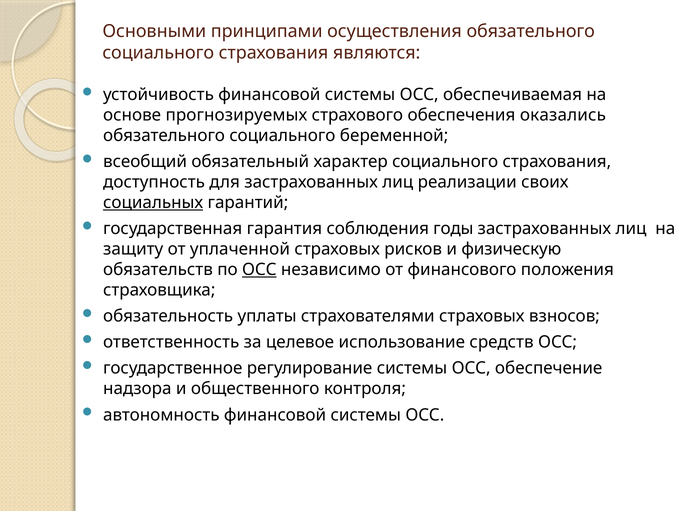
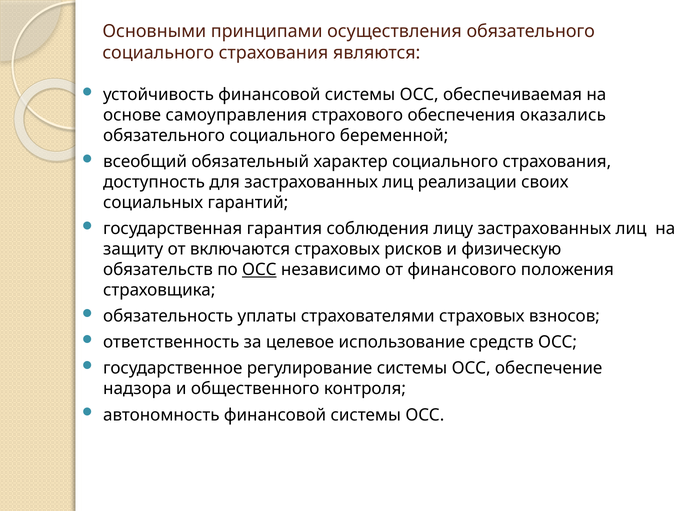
прогнозируемых: прогнозируемых -> самоуправления (236, 115)
социальных underline: present -> none (153, 202)
годы: годы -> лицу (453, 229)
уплаченной: уплаченной -> включаются (240, 249)
